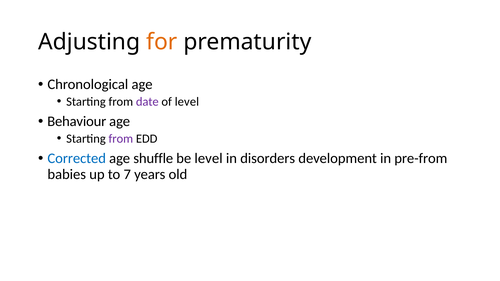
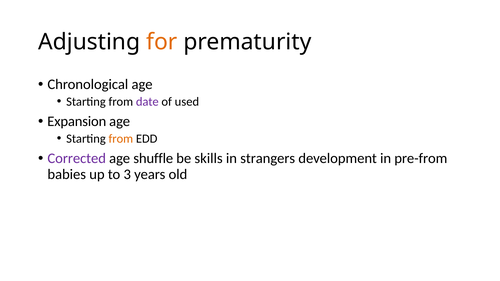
of level: level -> used (187, 102)
Behaviour: Behaviour -> Expansion (77, 122)
from colour: purple -> orange (121, 139)
Corrected colour: blue -> purple (77, 159)
be level: level -> skills (209, 159)
disorders: disorders -> strangers (268, 159)
7: 7 -> 3 (127, 174)
